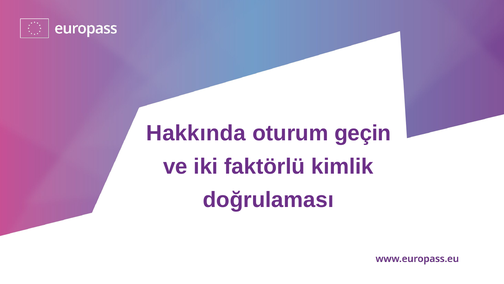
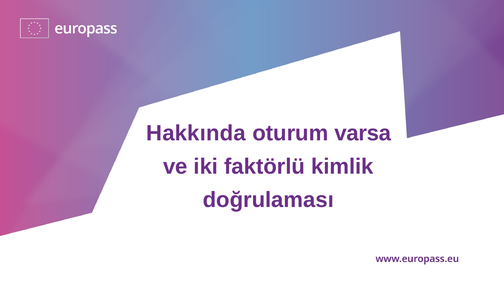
geçin: geçin -> varsa (363, 133)
